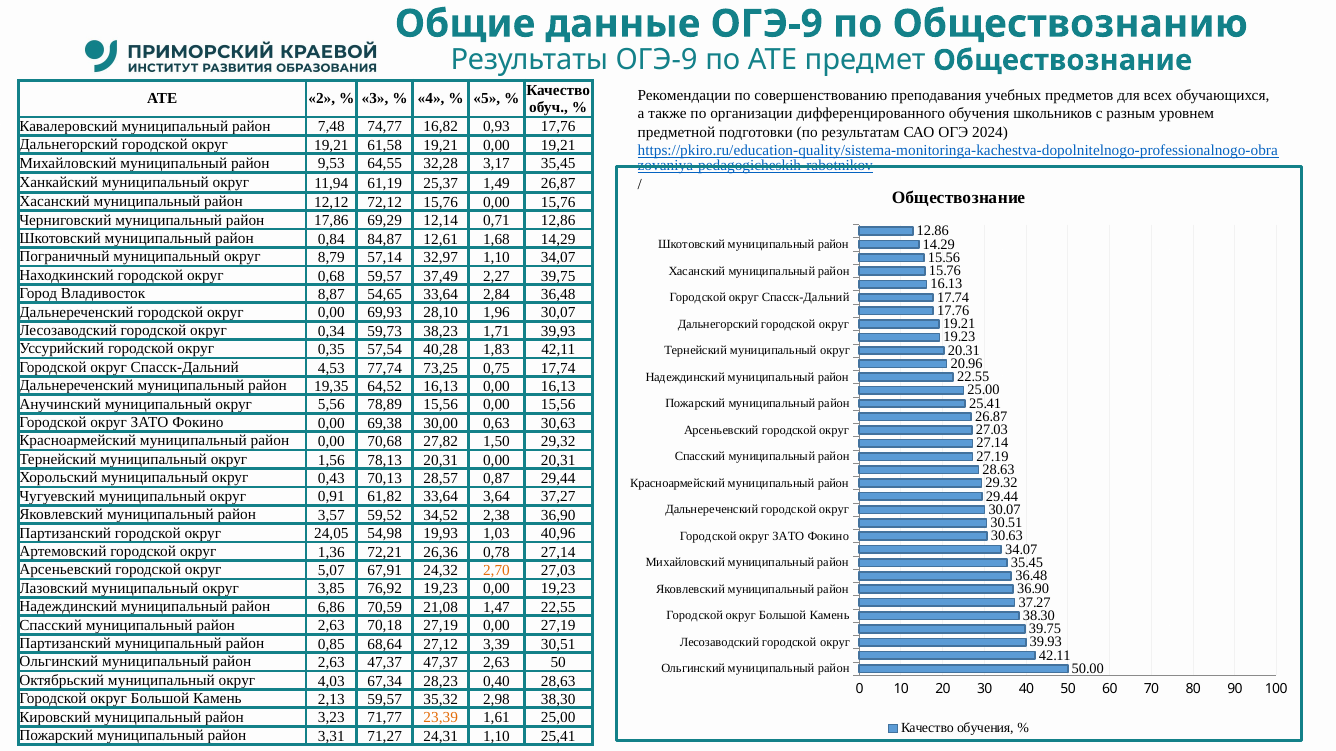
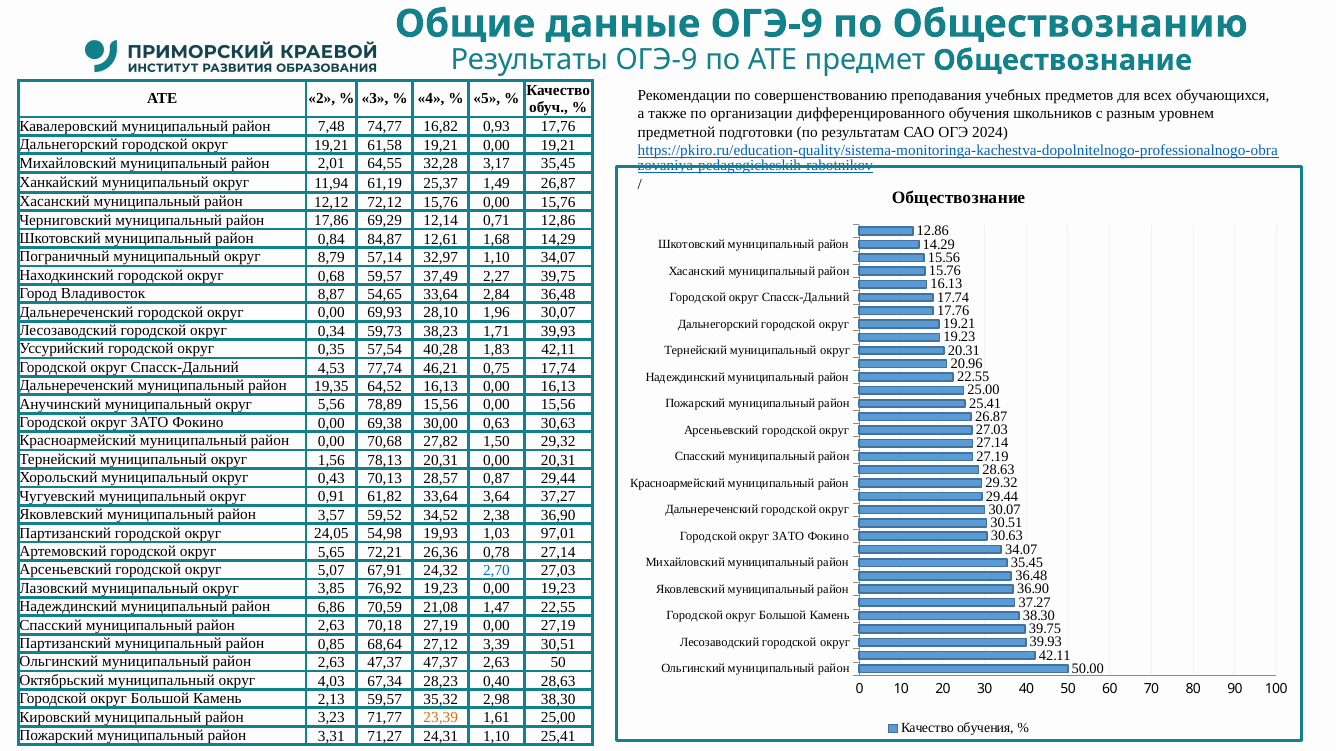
9,53: 9,53 -> 2,01 (331, 164)
73,25: 73,25 -> 46,21 (441, 368)
40,96: 40,96 -> 97,01 (558, 534)
1,36: 1,36 -> 5,65 (331, 552)
2,70 colour: orange -> blue (496, 571)
